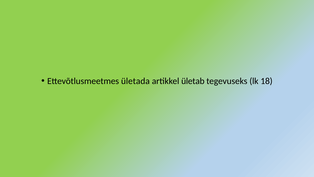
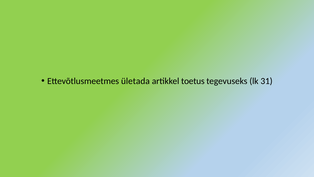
ületab: ületab -> toetus (193, 81)
18: 18 -> 31 (267, 81)
